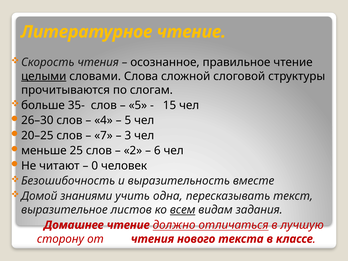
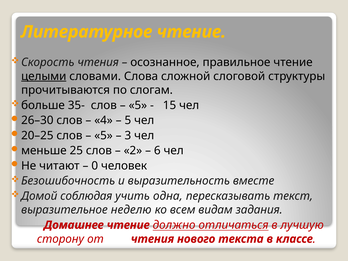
7: 7 -> 5 (103, 135)
знаниями: знаниями -> соблюдая (86, 196)
листов: листов -> неделю (131, 210)
всем underline: present -> none (183, 210)
